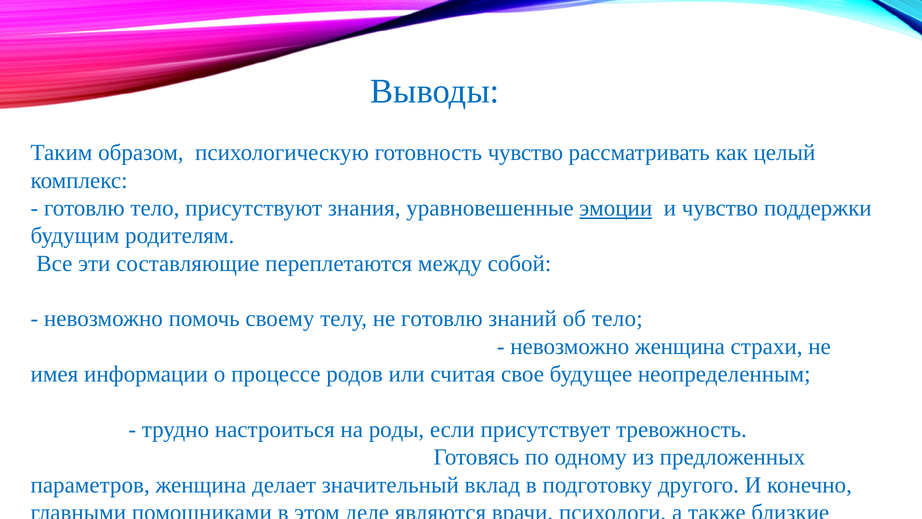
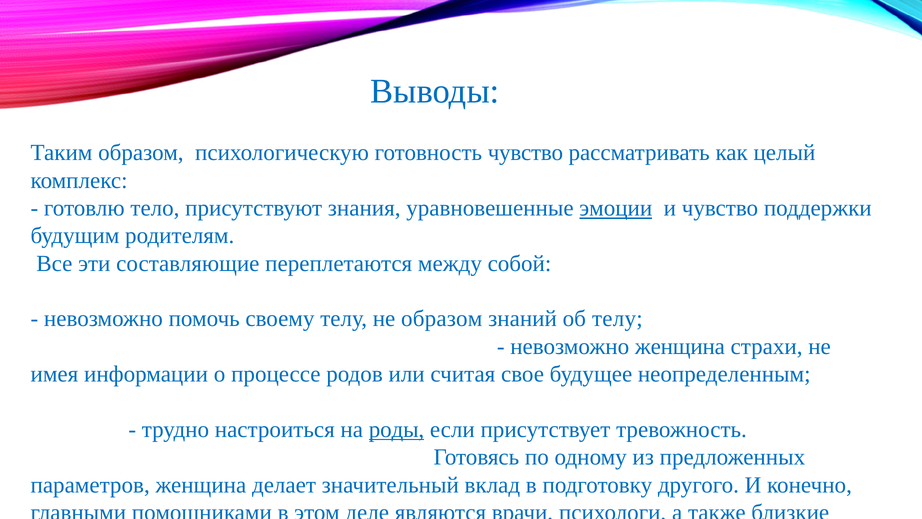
не готовлю: готовлю -> образом (442, 319)
об тело: тело -> телу (617, 319)
роды underline: none -> present (397, 429)
